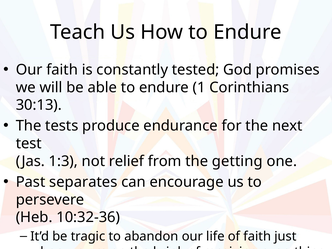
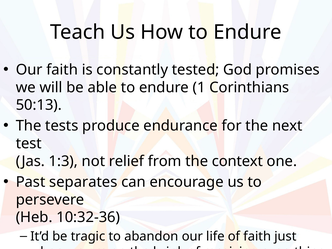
30:13: 30:13 -> 50:13 (39, 105)
getting: getting -> context (237, 161)
